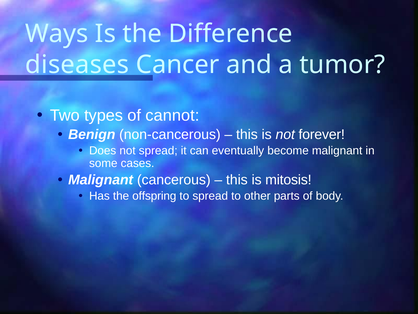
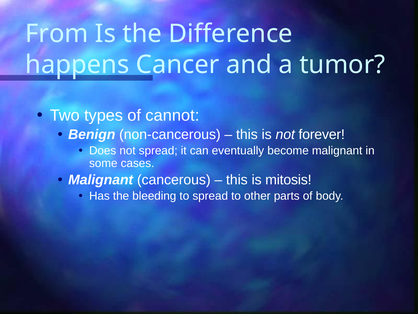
Ways: Ways -> From (57, 34)
diseases: diseases -> happens (77, 64)
offspring: offspring -> bleeding (154, 196)
